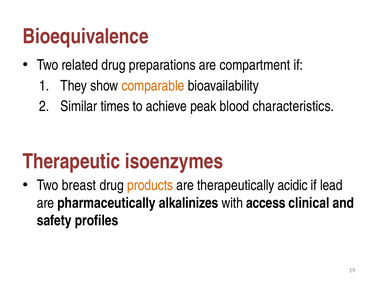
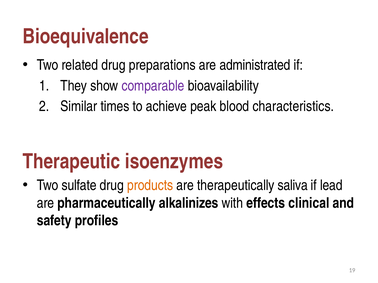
compartment: compartment -> administrated (255, 65)
comparable colour: orange -> purple (153, 86)
breast: breast -> sulfate (79, 186)
acidic: acidic -> saliva (293, 186)
access: access -> effects (266, 203)
